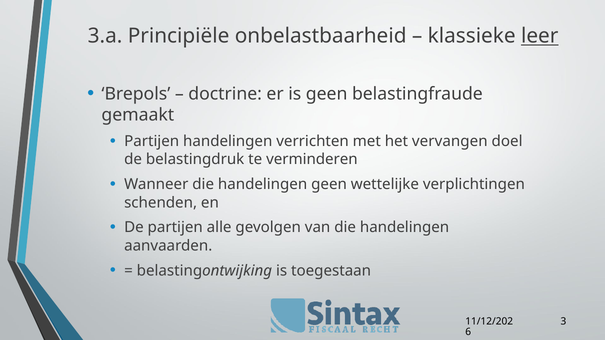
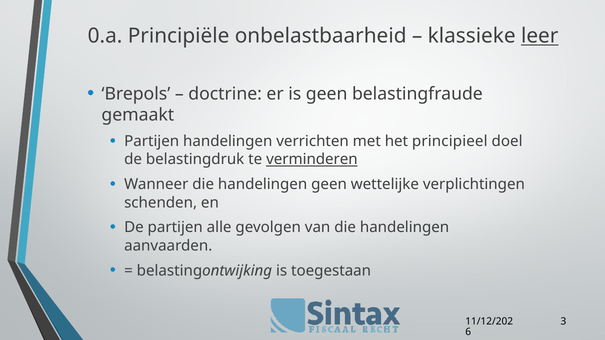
3.a: 3.a -> 0.a (105, 36)
vervangen: vervangen -> principieel (450, 141)
verminderen underline: none -> present (312, 160)
